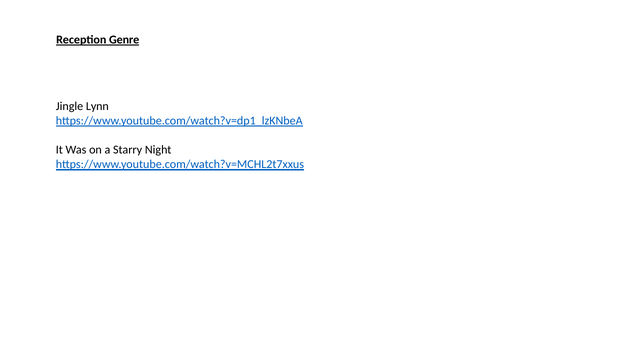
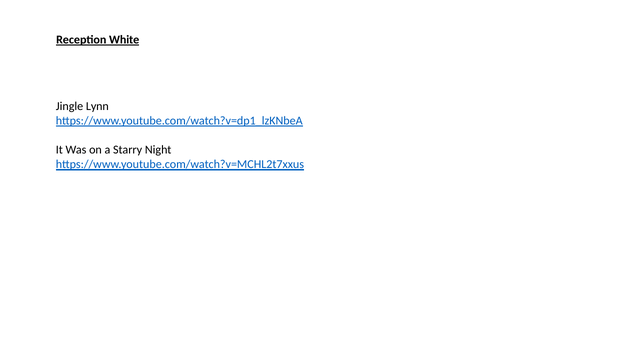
Genre: Genre -> White (124, 40)
